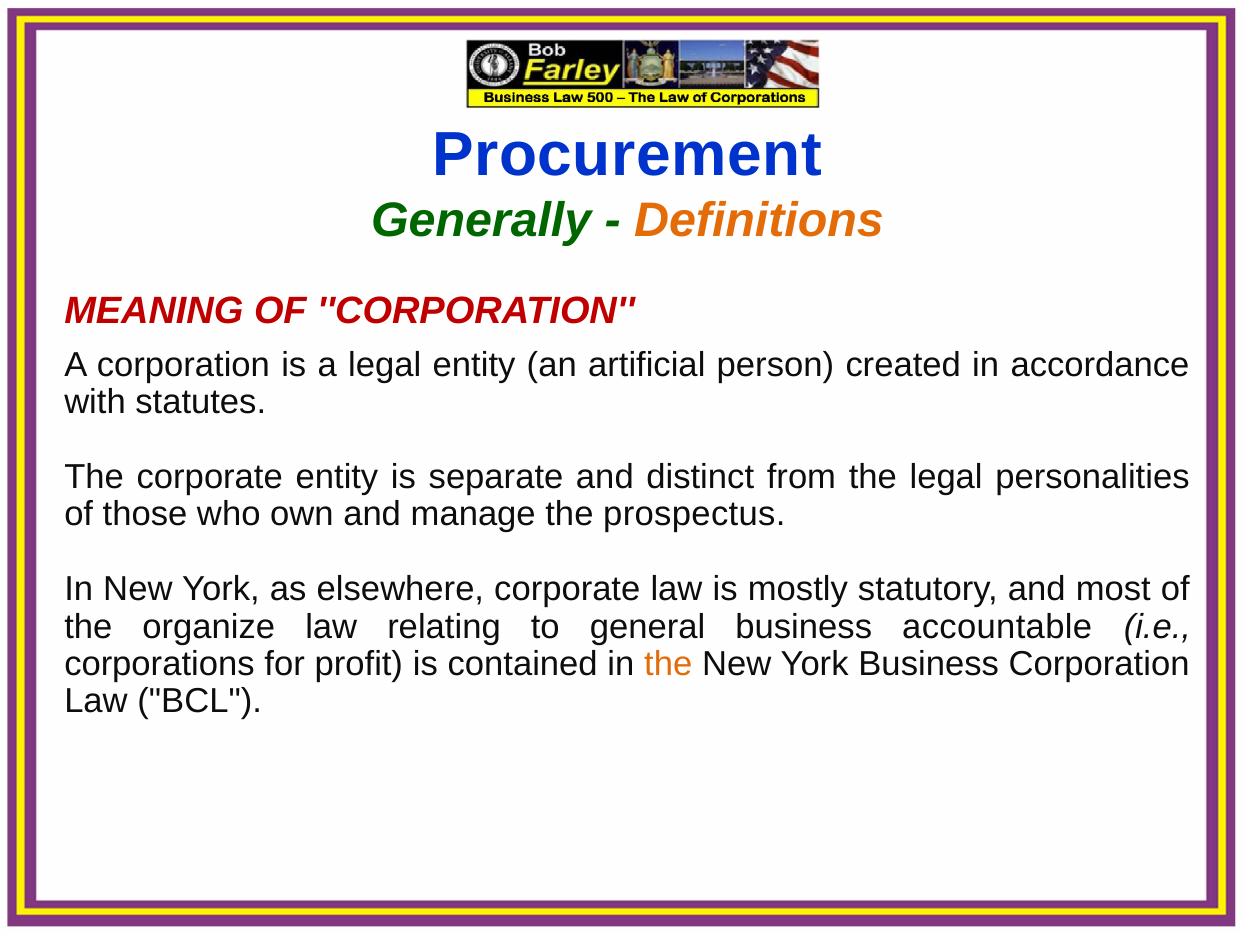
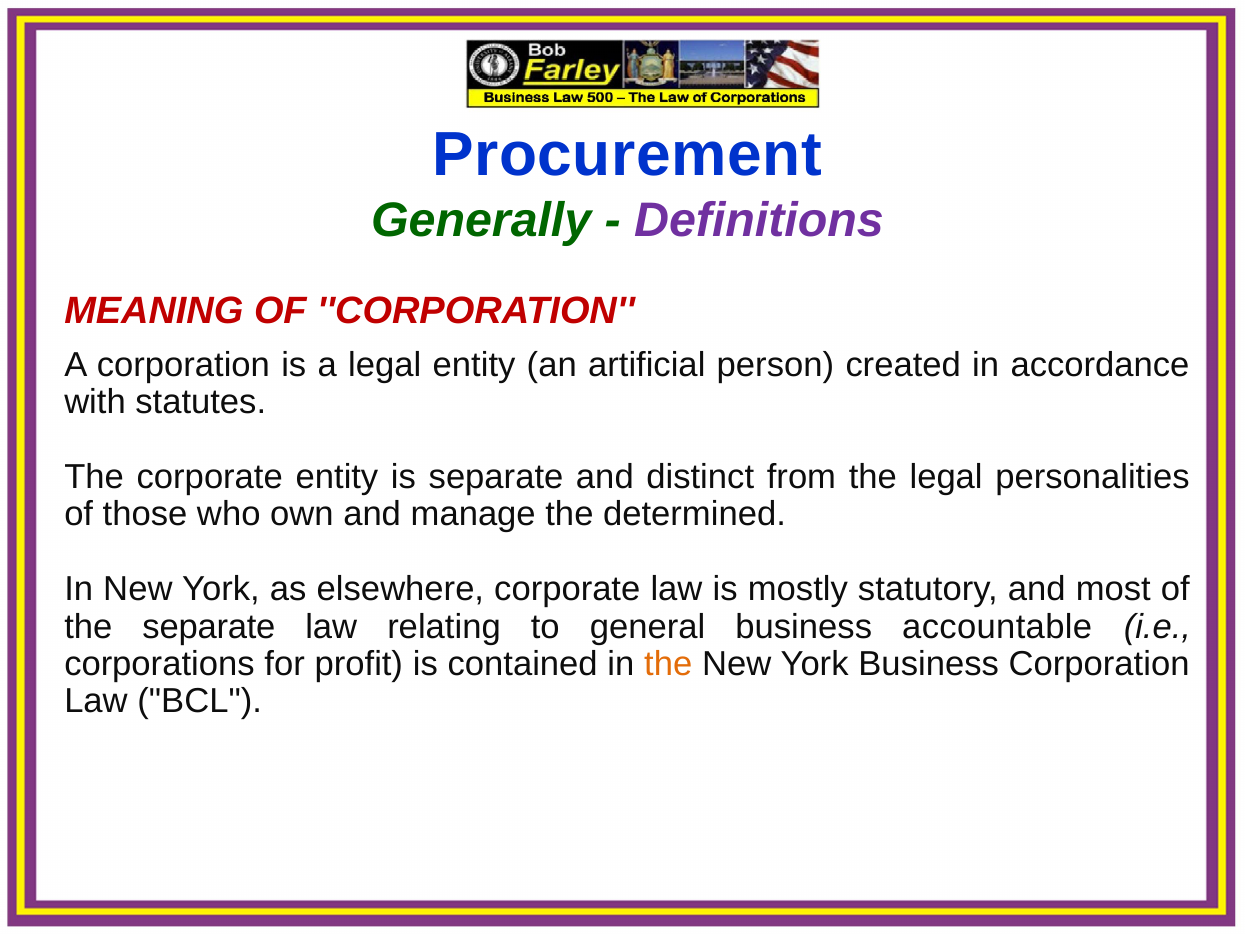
Definitions colour: orange -> purple (759, 220)
prospectus: prospectus -> determined (694, 514)
the organize: organize -> separate (209, 626)
